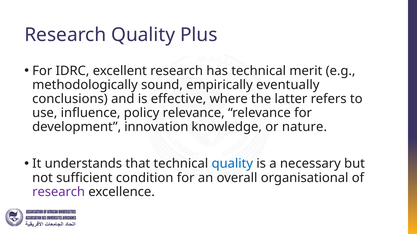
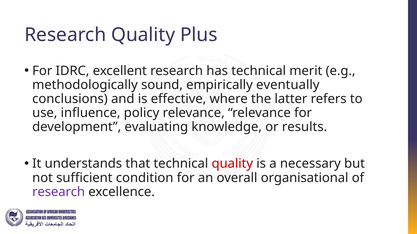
innovation: innovation -> evaluating (156, 127)
nature: nature -> results (305, 127)
quality colour: blue -> red (232, 164)
